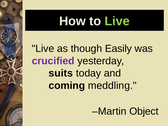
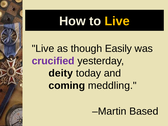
Live colour: light green -> yellow (117, 21)
suits: suits -> deity (61, 73)
Object: Object -> Based (144, 111)
